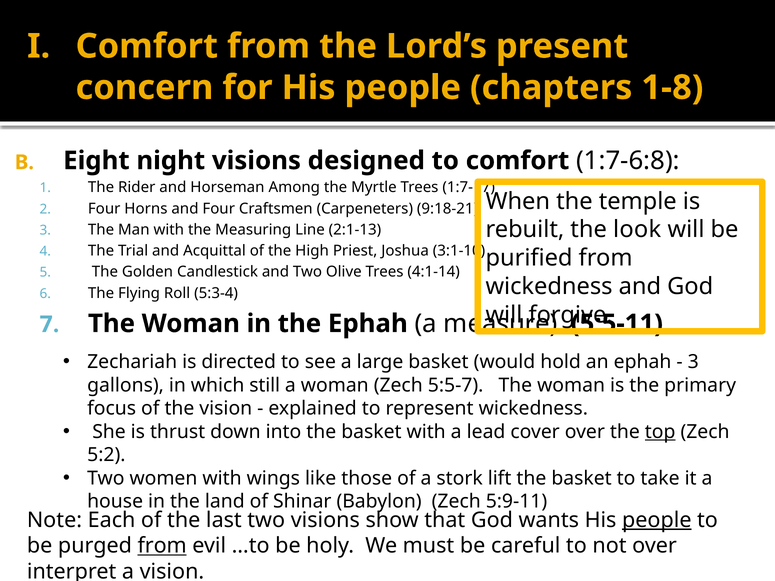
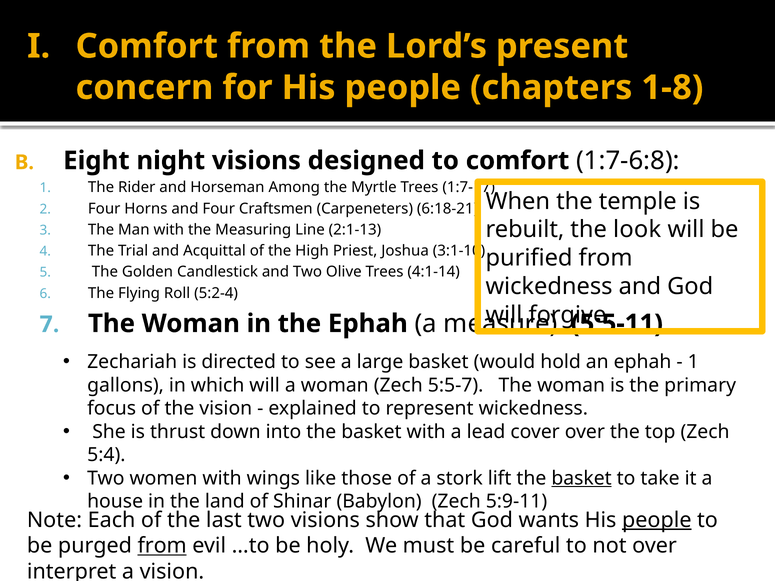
9:18-21: 9:18-21 -> 6:18-21 (448, 209)
5:3-4: 5:3-4 -> 5:2-4 (216, 293)
3: 3 -> 1 (693, 362)
which still: still -> will (265, 385)
top underline: present -> none (660, 432)
5:2: 5:2 -> 5:4 (106, 455)
basket underline: none -> present (582, 478)
